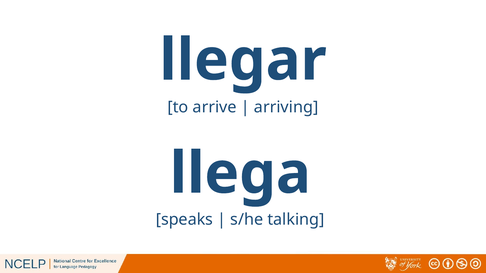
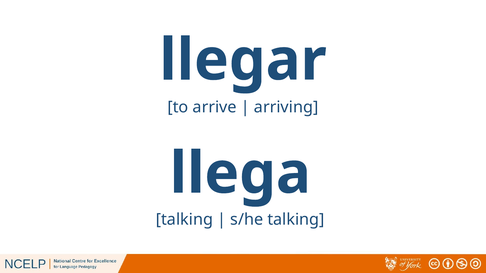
speaks: speaks -> talking (184, 220)
